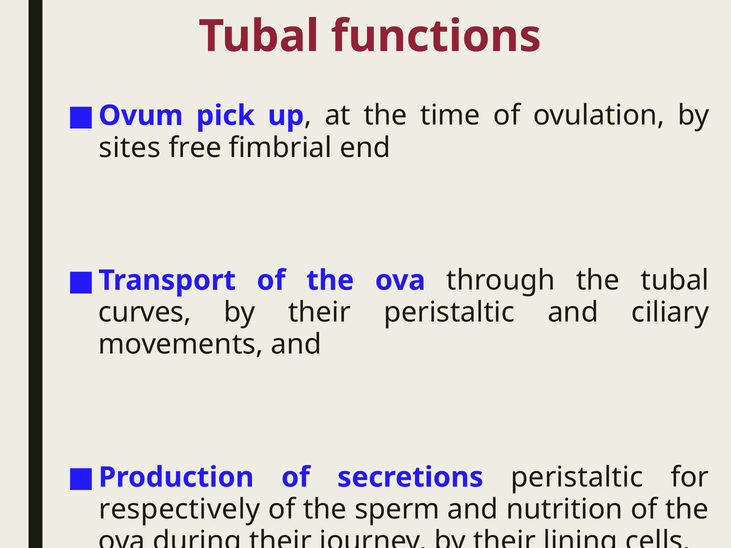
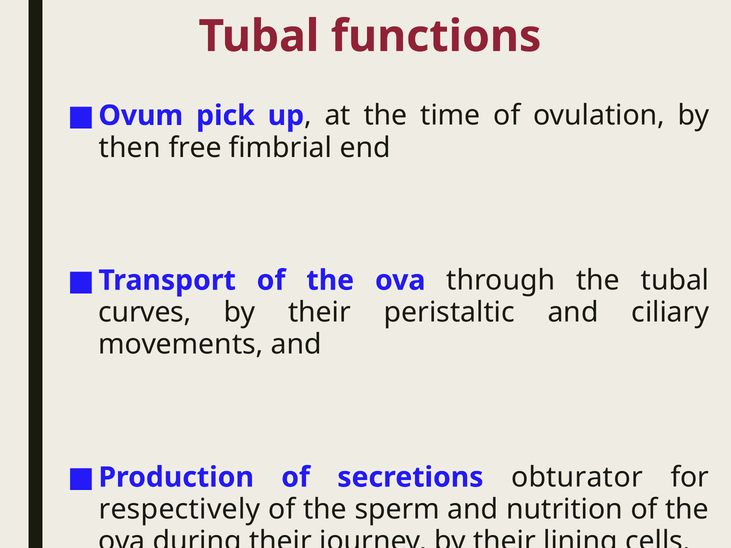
sites: sites -> then (130, 148)
secretions peristaltic: peristaltic -> obturator (577, 478)
